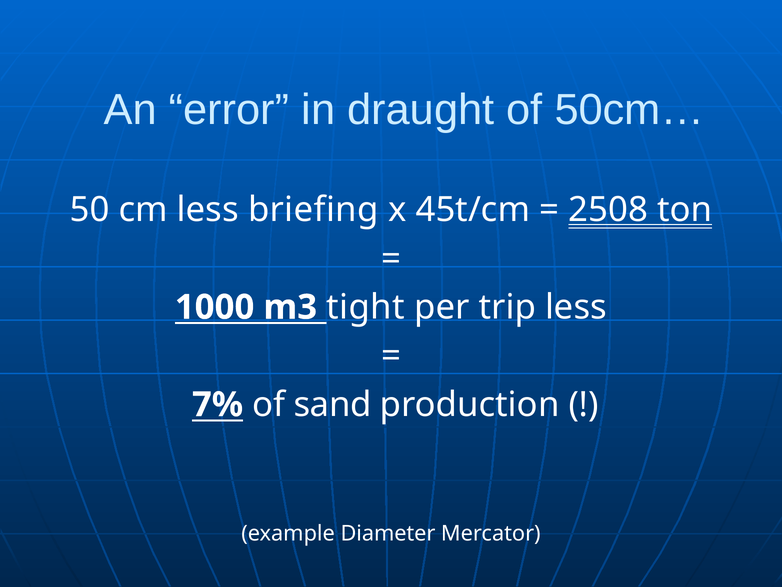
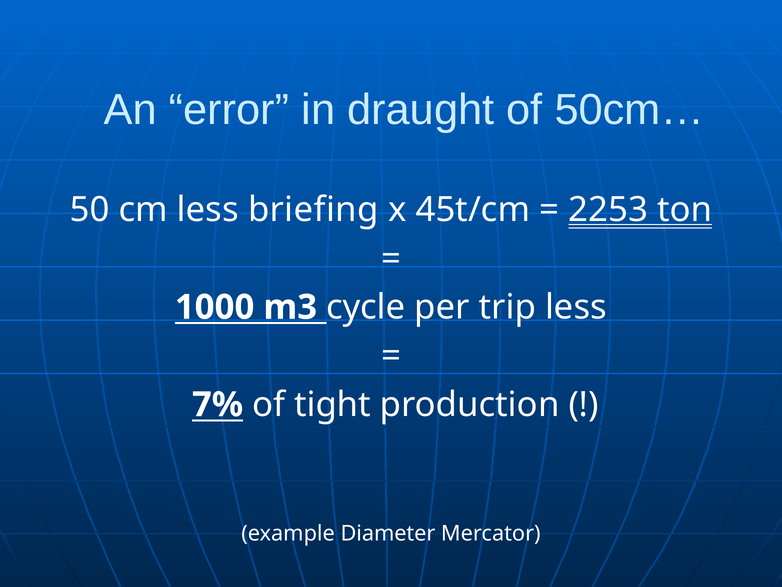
2508: 2508 -> 2253 (608, 210)
tight: tight -> cycle (366, 307)
sand: sand -> tight (332, 404)
